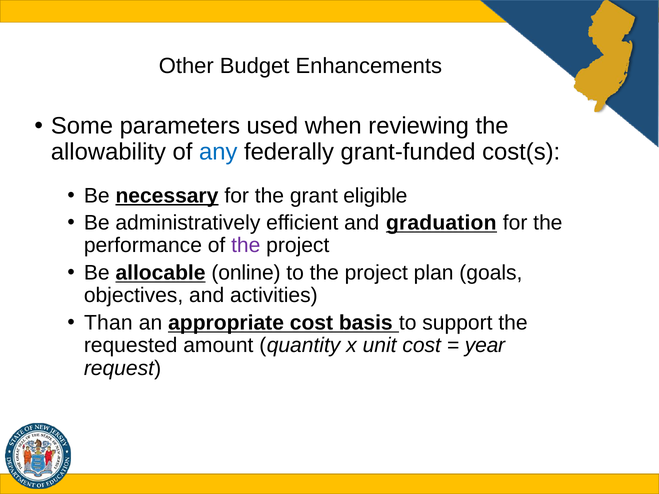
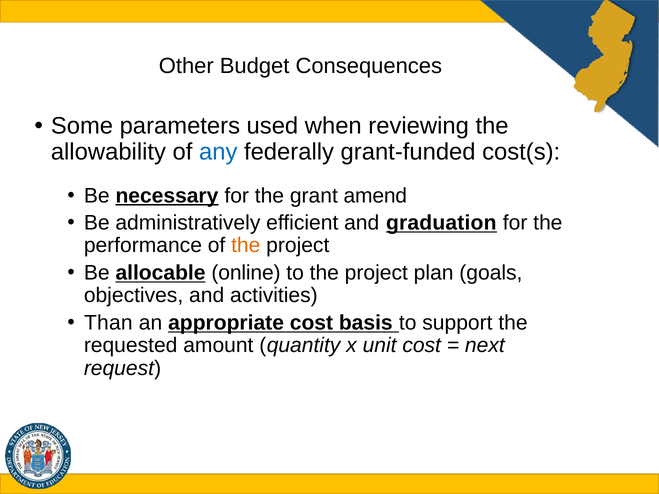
Enhancements: Enhancements -> Consequences (369, 66)
eligible: eligible -> amend (375, 196)
the colour: purple -> orange (246, 246)
year: year -> next (485, 346)
